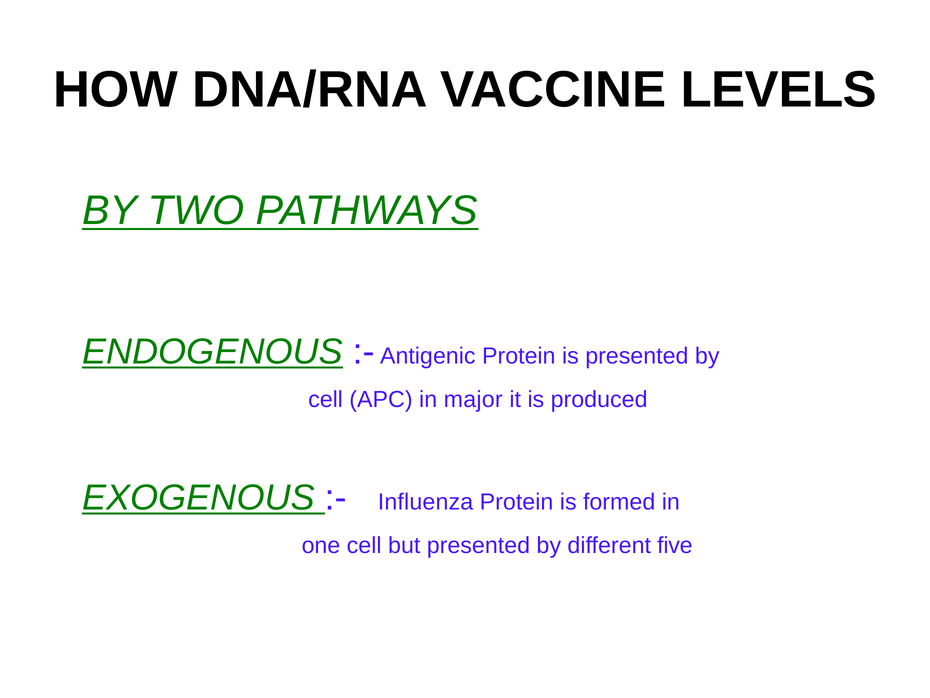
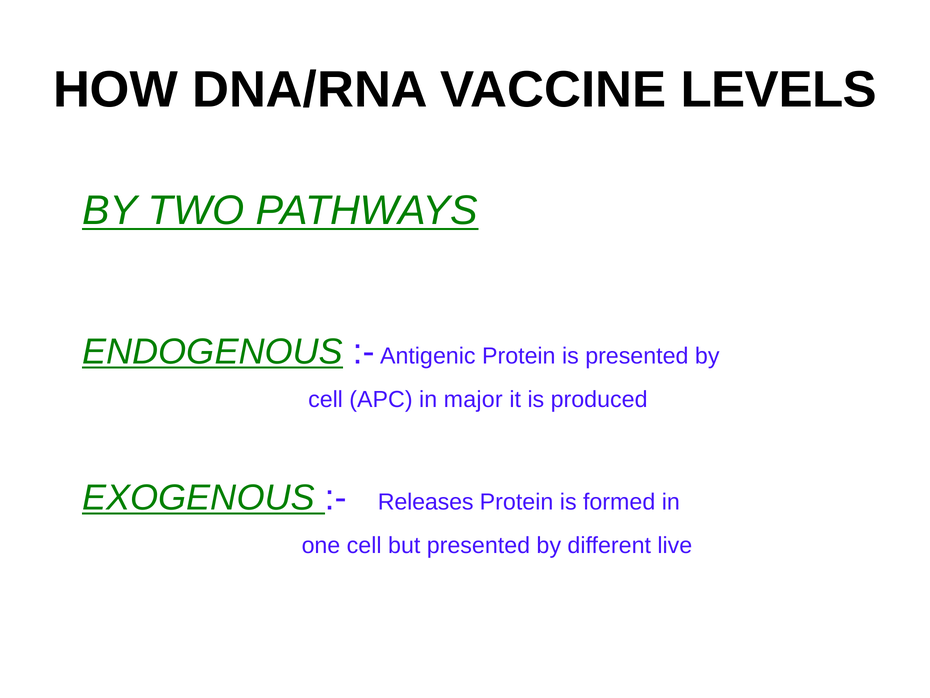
Influenza: Influenza -> Releases (426, 502)
five: five -> live (675, 545)
